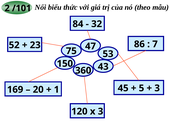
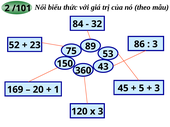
7: 7 -> 3 (155, 44)
47: 47 -> 89 (90, 46)
